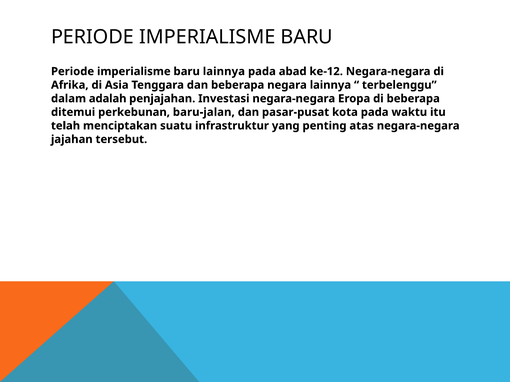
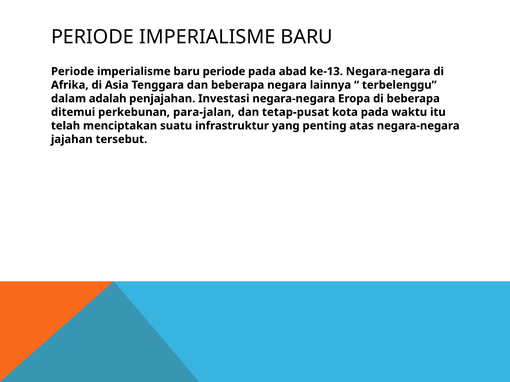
lainnya: lainnya -> periode (224, 72)
ke-12: ke-12 -> ke-13 (326, 72)
baru-jalan: baru-jalan -> para-jalan (204, 112)
pasar-pusat: pasar-pusat -> tetap-pusat (296, 112)
